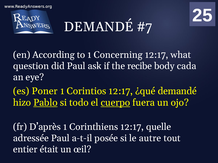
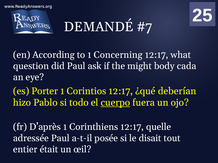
recibe: recibe -> might (140, 66)
Poner: Poner -> Porter (45, 91)
¿qué demandé: demandé -> deberían (177, 91)
Pablo underline: present -> none (45, 103)
autre: autre -> disait (150, 139)
